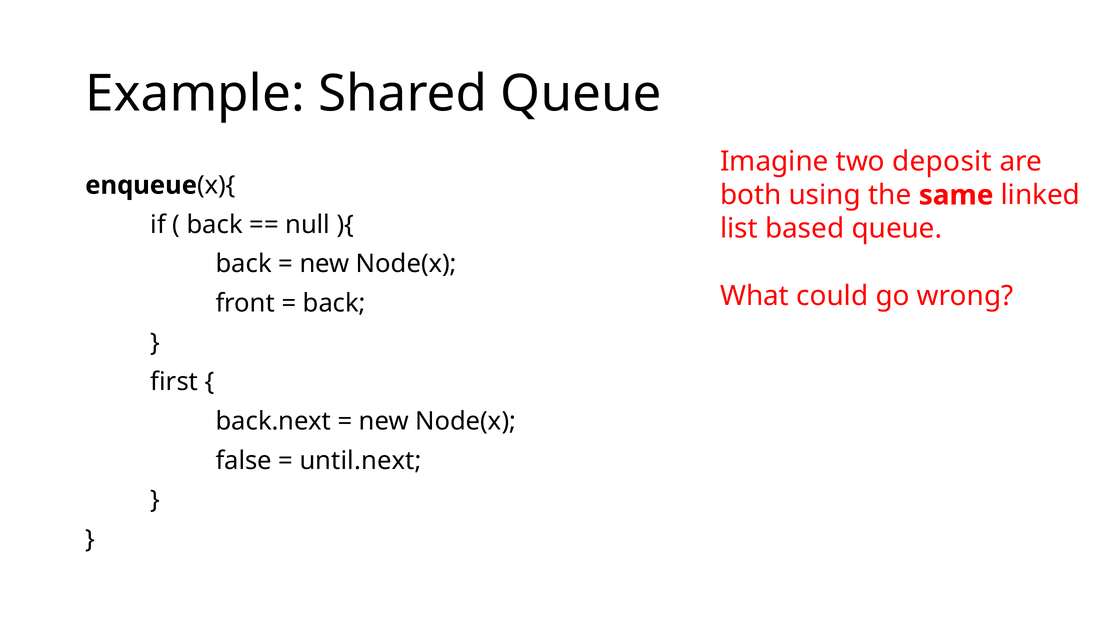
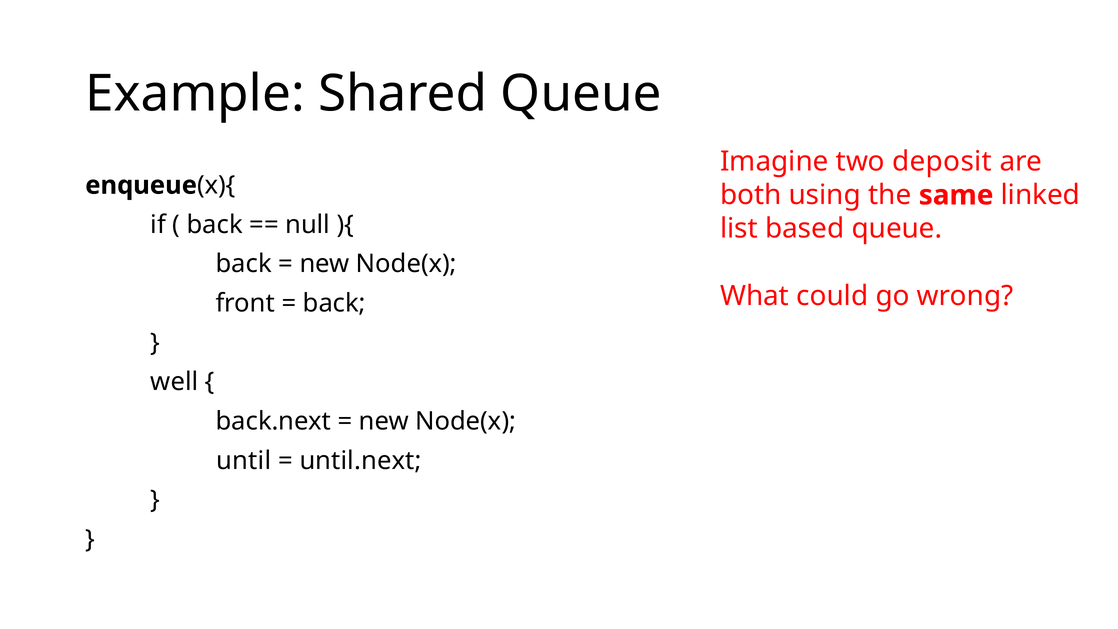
first: first -> well (174, 382)
false: false -> until (244, 460)
